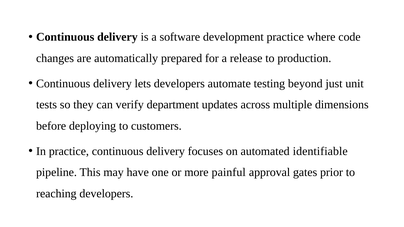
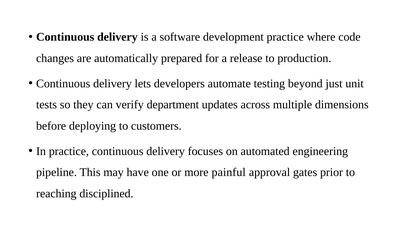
identifiable: identifiable -> engineering (320, 151)
reaching developers: developers -> disciplined (106, 194)
